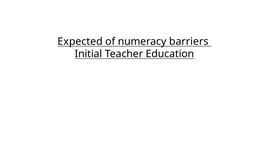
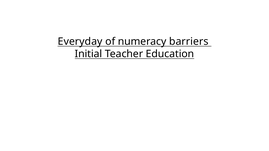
Expected: Expected -> Everyday (80, 42)
